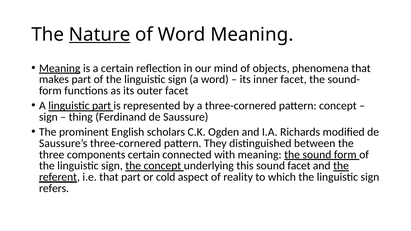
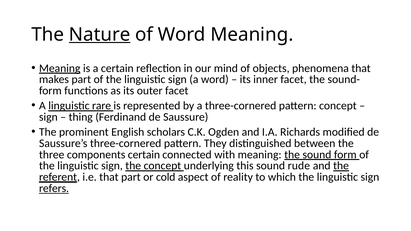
linguistic part: part -> rare (102, 106)
sound facet: facet -> rude (299, 166)
refers underline: none -> present (54, 188)
